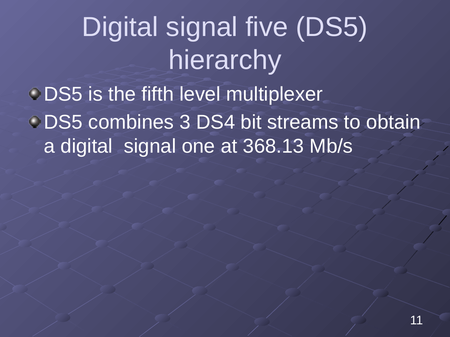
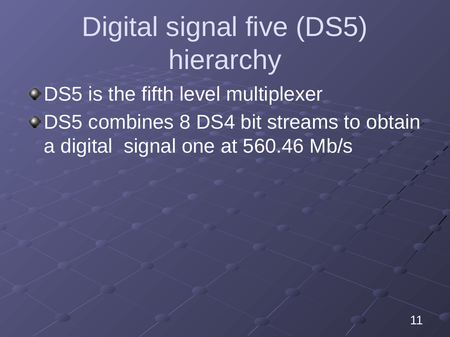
3: 3 -> 8 (185, 122)
368.13: 368.13 -> 560.46 (273, 146)
